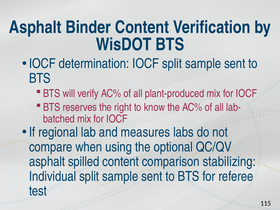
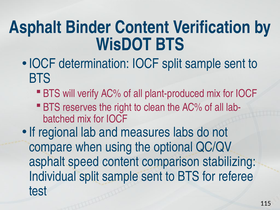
know: know -> clean (154, 107)
spilled: spilled -> speed (84, 162)
